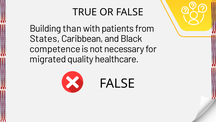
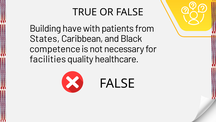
than: than -> have (72, 28)
migrated: migrated -> facilities (48, 59)
